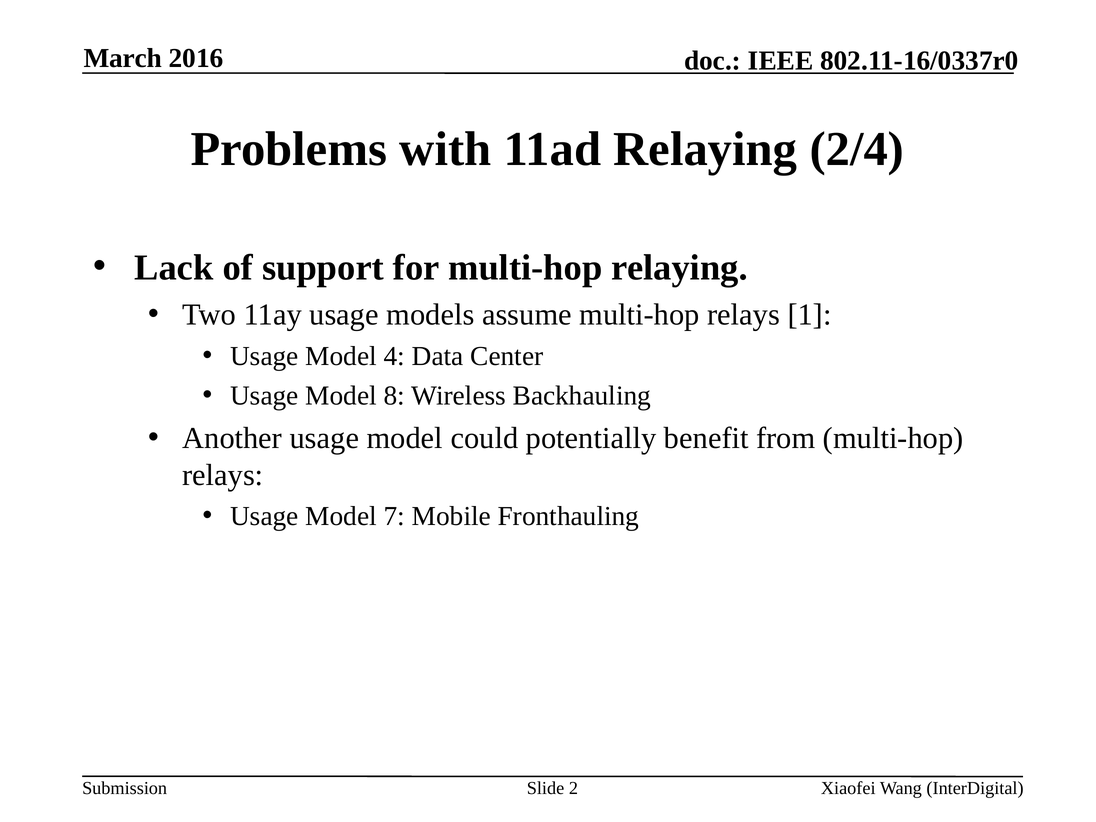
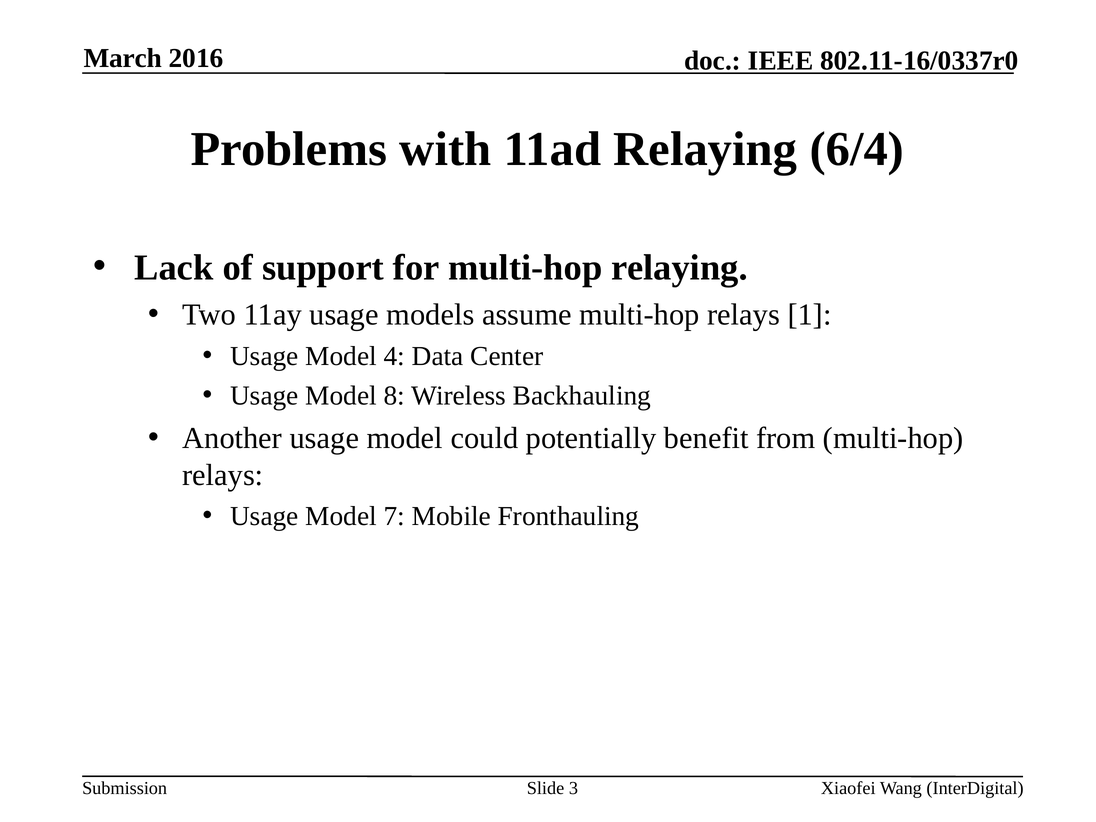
2/4: 2/4 -> 6/4 (857, 149)
2: 2 -> 3 (573, 788)
